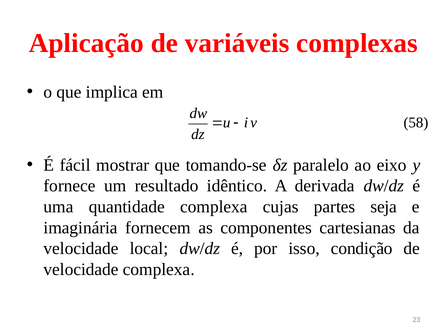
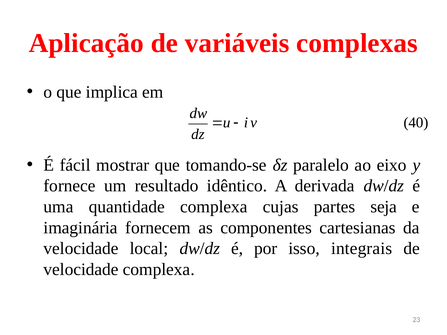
58: 58 -> 40 (416, 123)
condição: condição -> integrais (362, 249)
